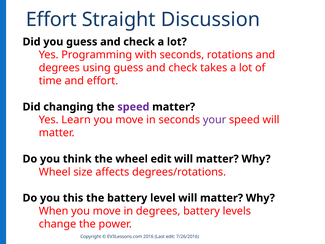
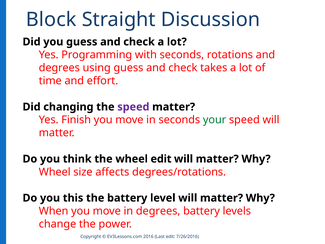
Effort: Effort -> Block (51, 20)
Learn: Learn -> Finish (76, 120)
your colour: purple -> green (215, 120)
